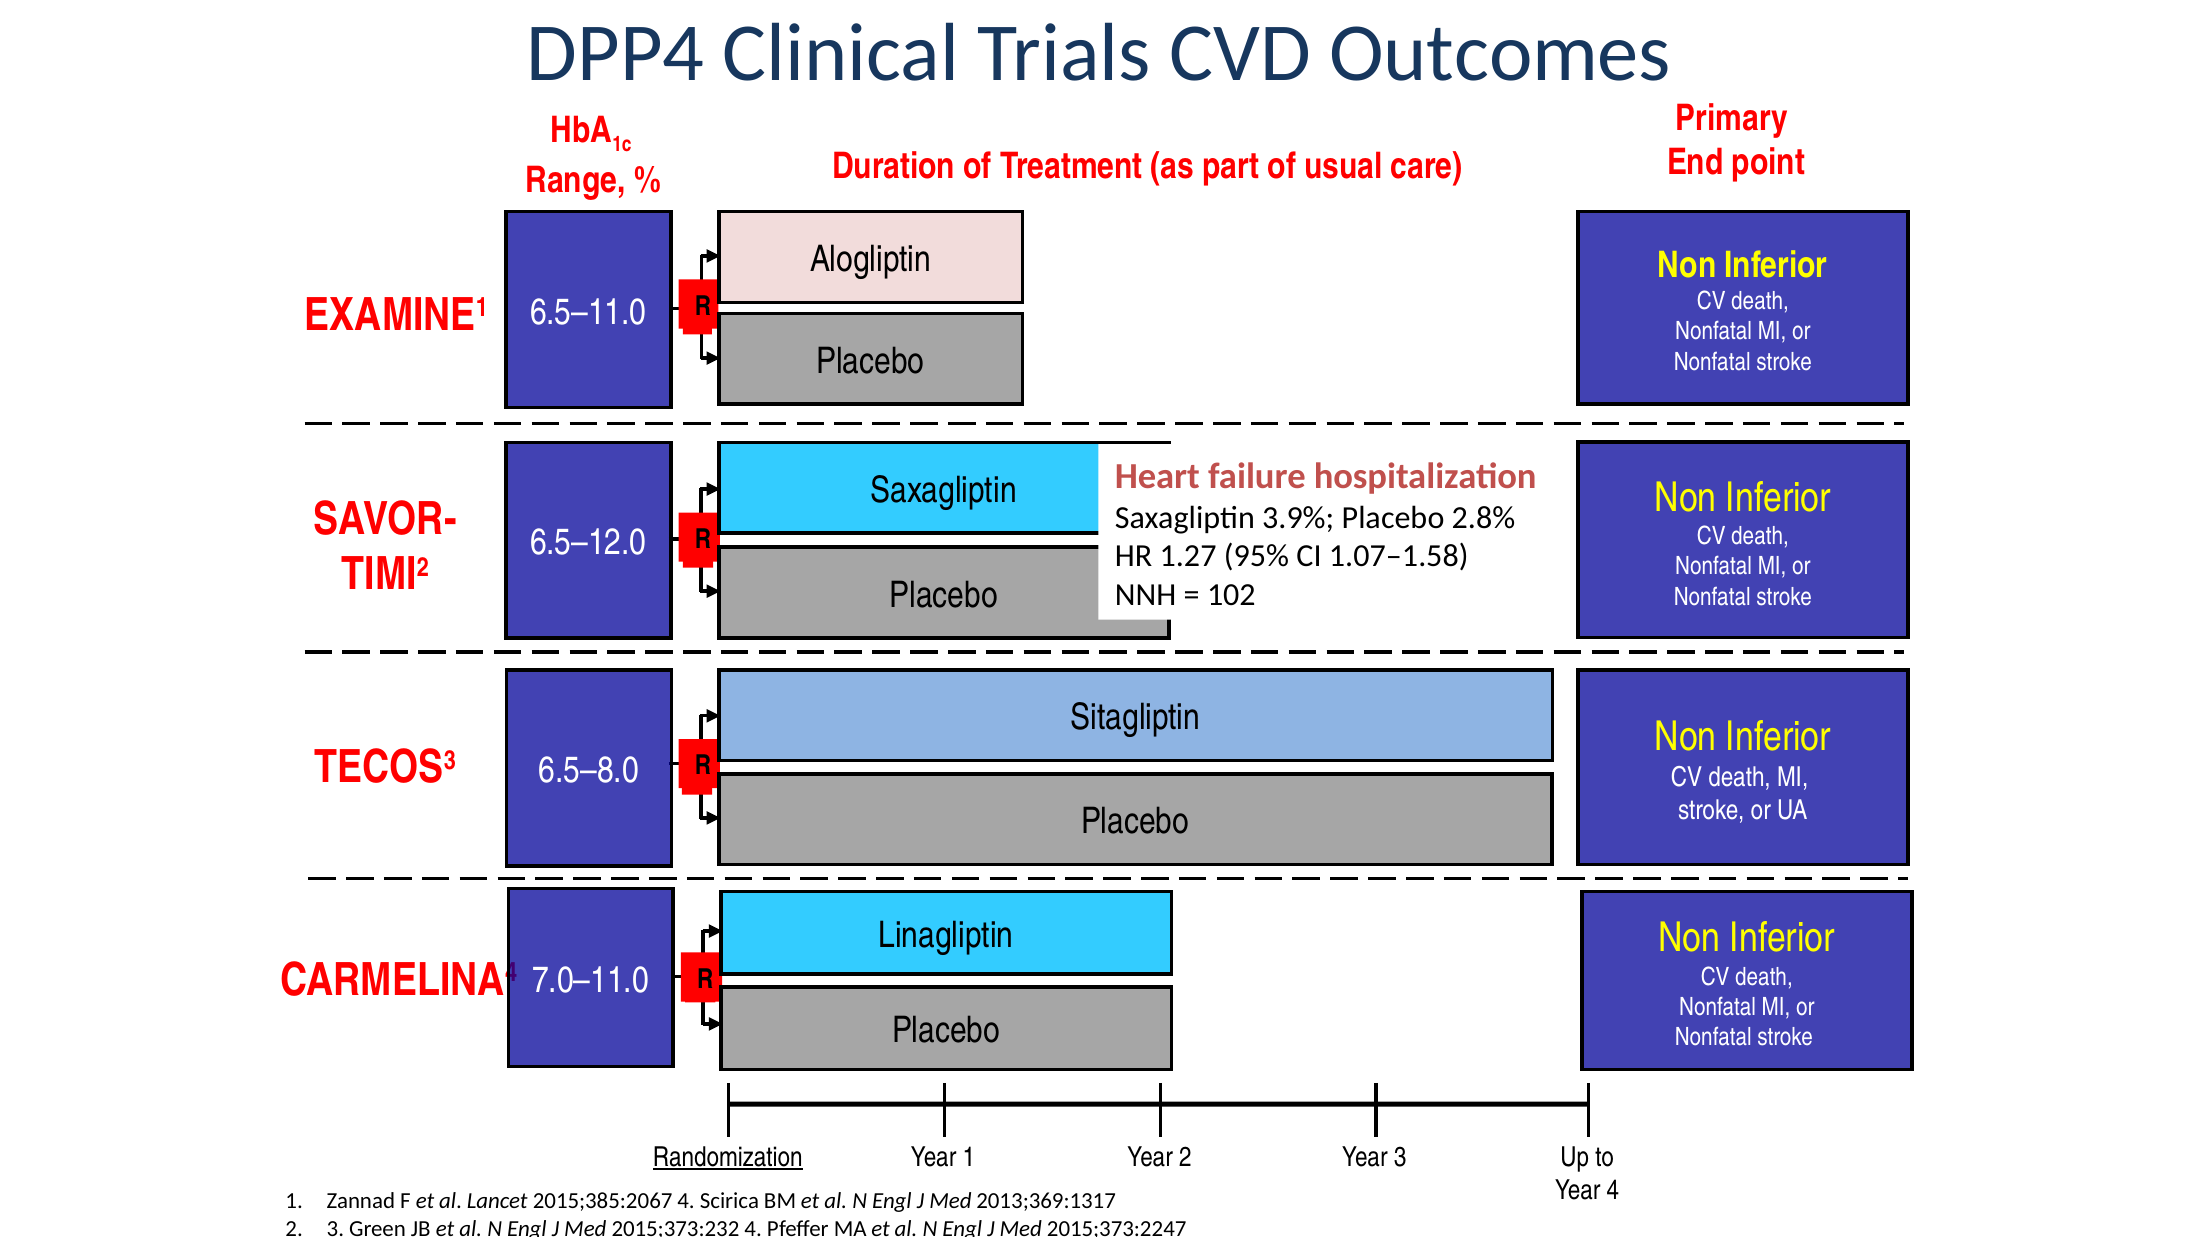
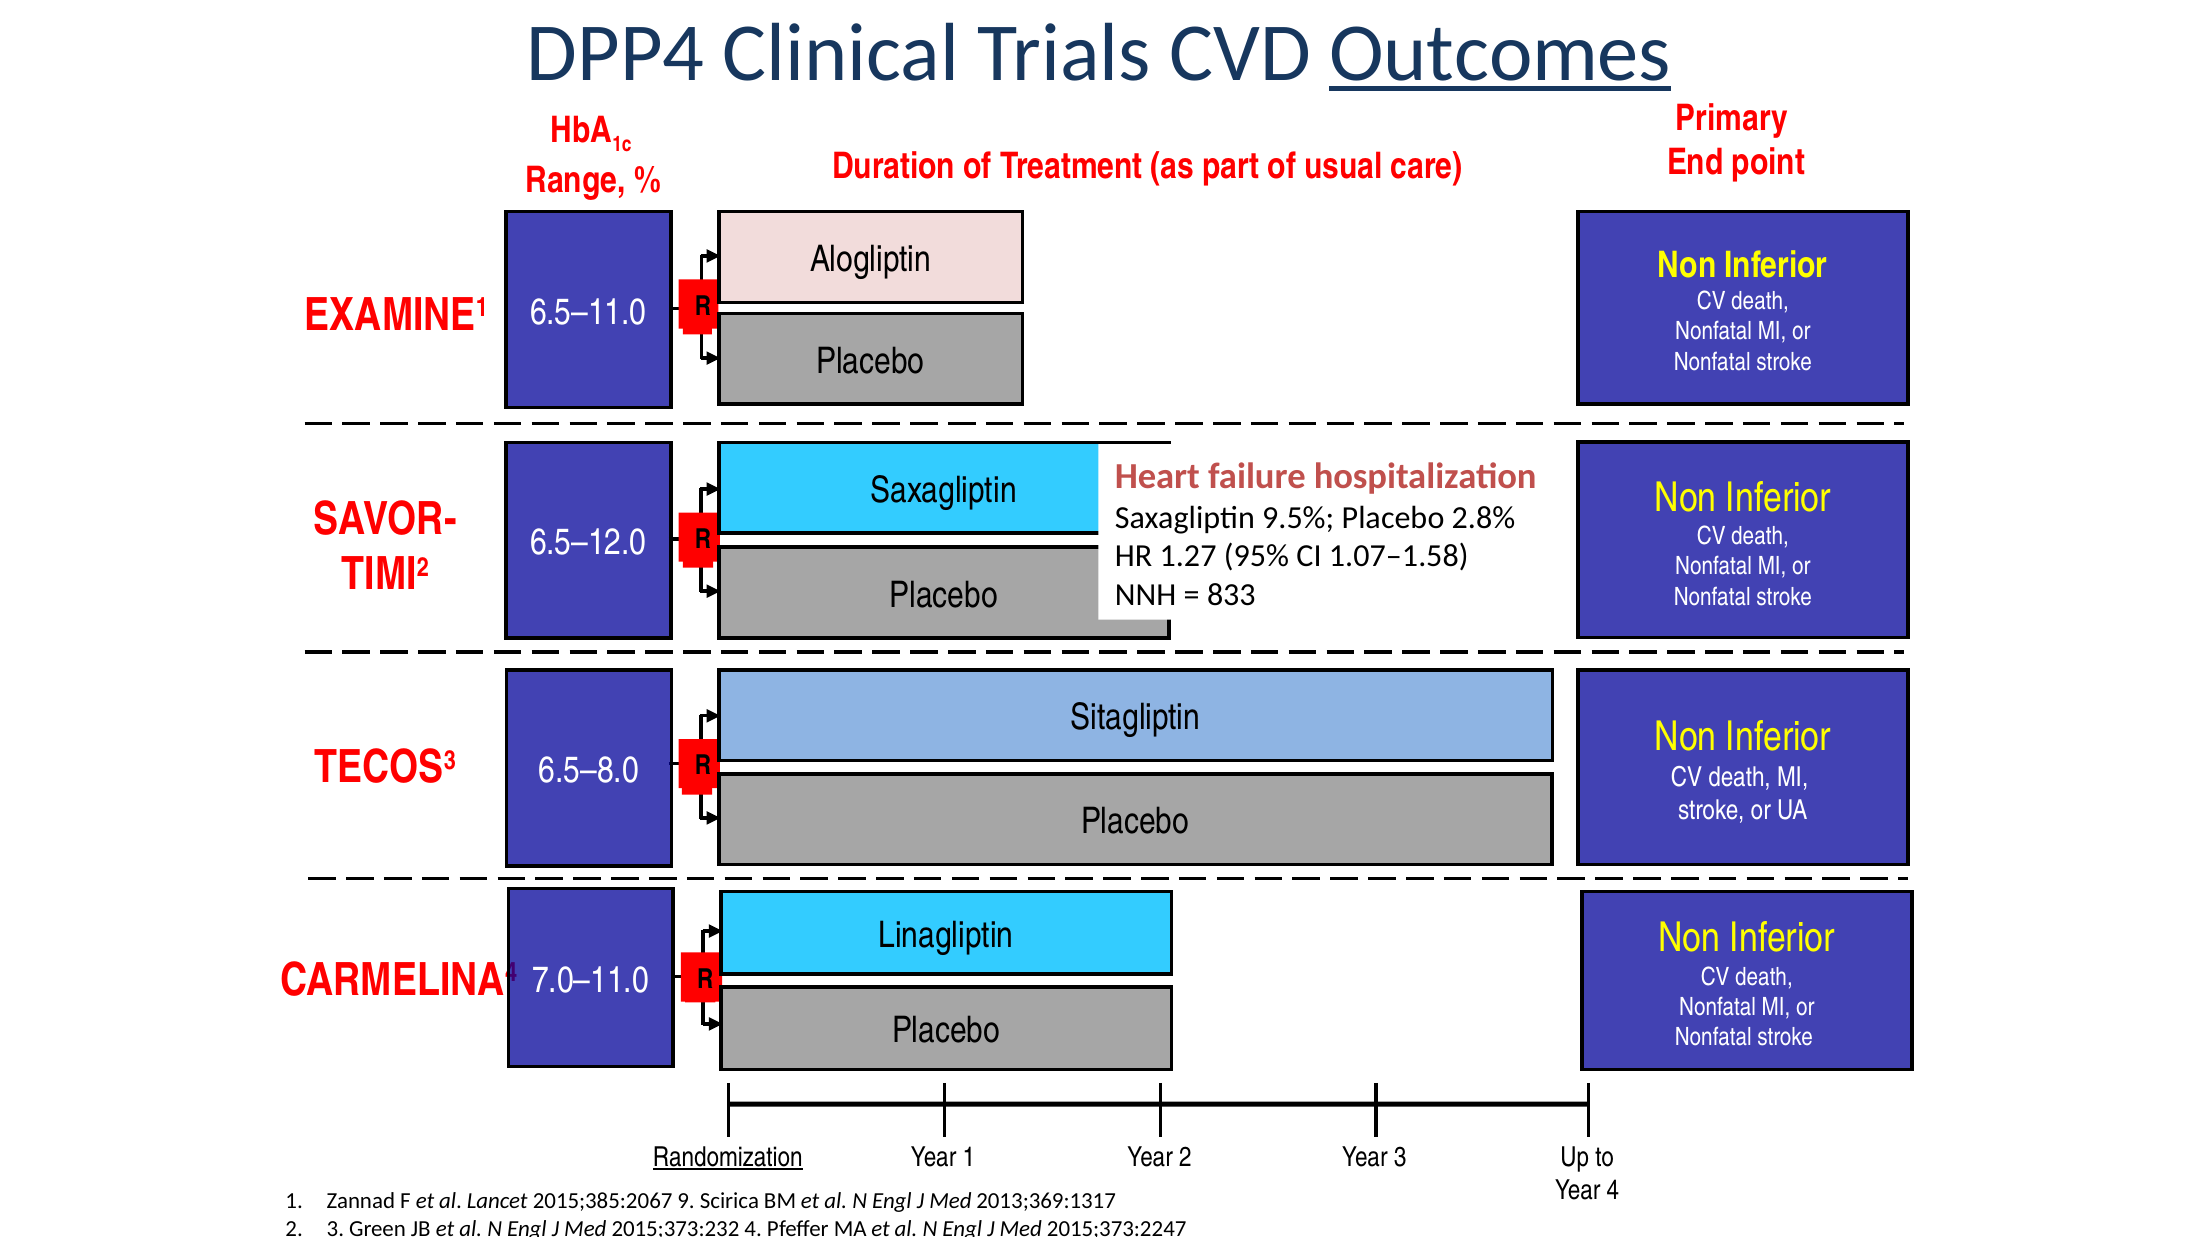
Outcomes underline: none -> present (1500, 53)
3.9%: 3.9% -> 9.5% (1298, 518)
102: 102 -> 833 (1231, 595)
2015;385:2067 4: 4 -> 9 (686, 1201)
